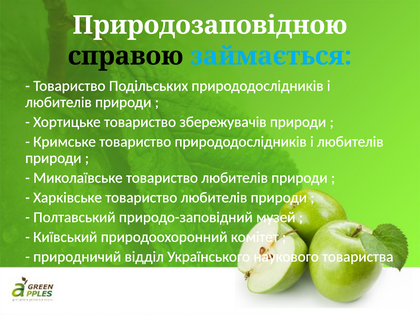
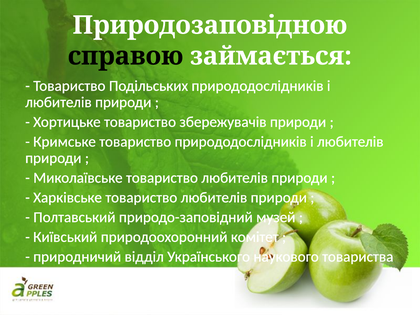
займається colour: light blue -> white (271, 56)
